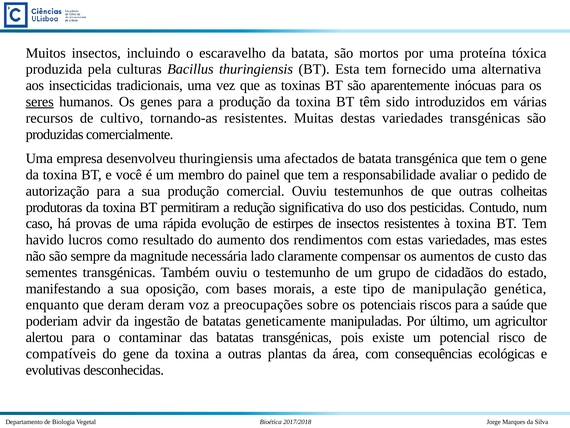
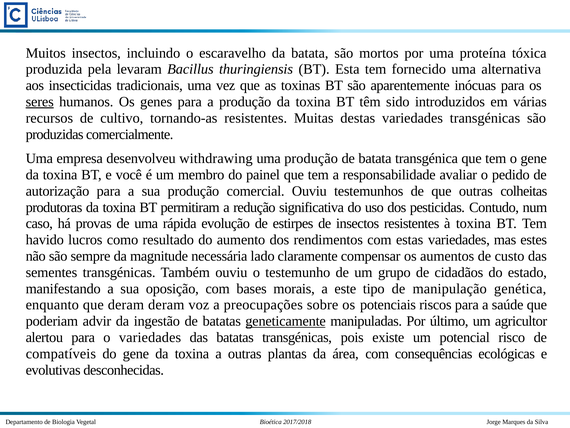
culturas: culturas -> levaram (139, 69)
desenvolveu thuringiensis: thuringiensis -> withdrawing (216, 158)
uma afectados: afectados -> produção (311, 158)
geneticamente underline: none -> present (286, 321)
o contaminar: contaminar -> variedades (150, 337)
